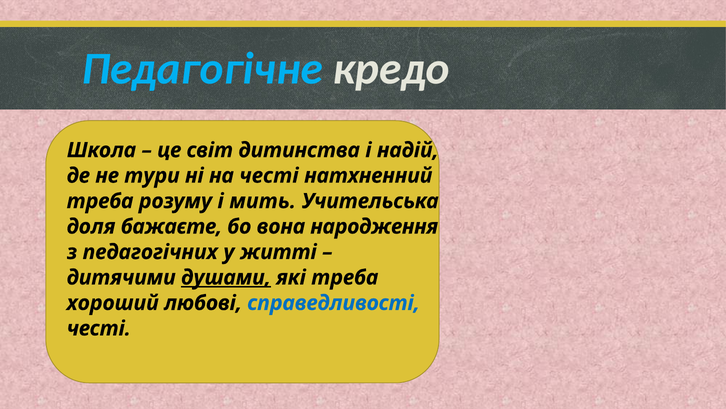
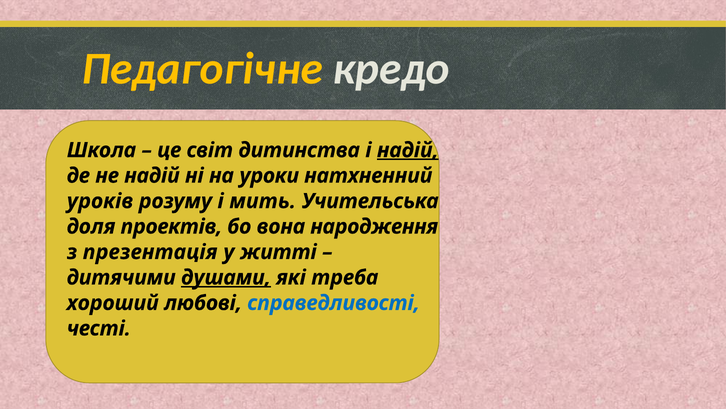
Педагогічне colour: light blue -> yellow (202, 69)
надій underline: none -> present (408, 150)
не тури: тури -> надій (152, 175)
на честі: честі -> уроки (269, 175)
треба: треба -> уроків (100, 201)
бажаєте: бажаєте -> проектів (171, 226)
педагогічних: педагогічних -> презентація (150, 252)
